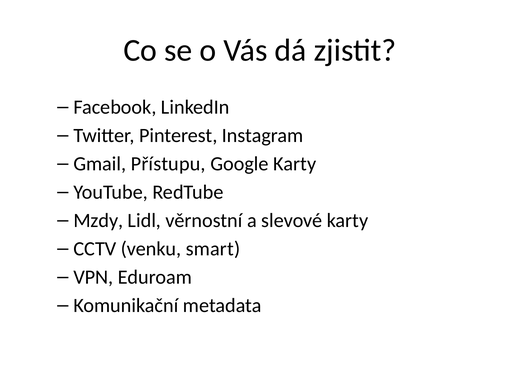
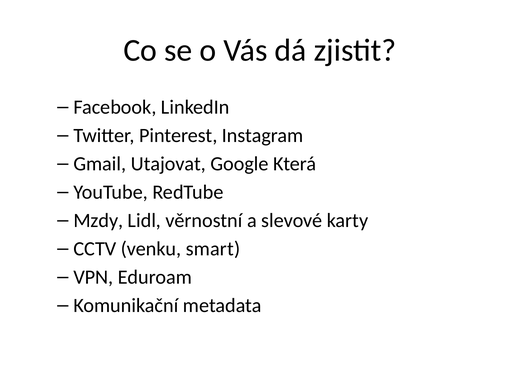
Přístupu: Přístupu -> Utajovat (168, 164)
Google Karty: Karty -> Která (295, 164)
